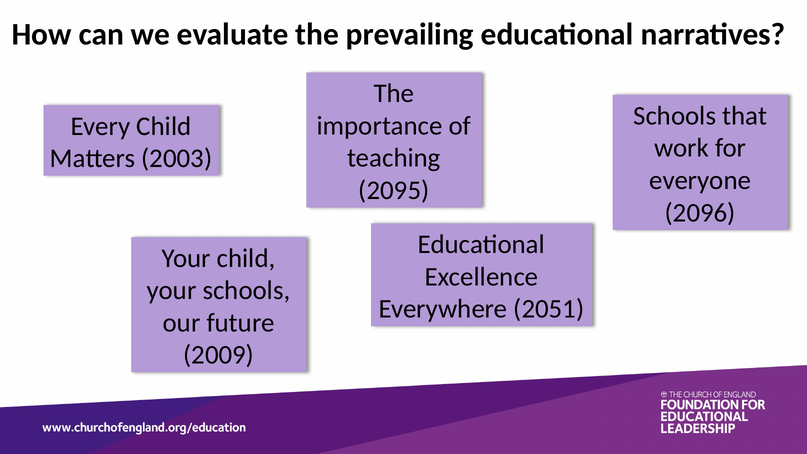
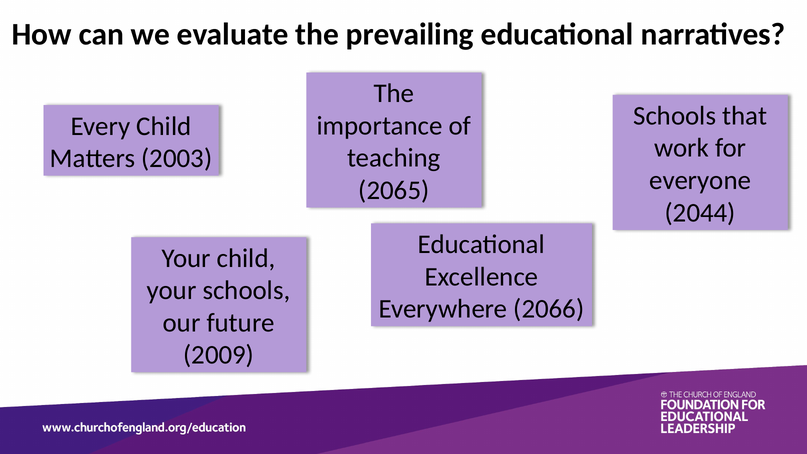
2095: 2095 -> 2065 (394, 190)
2096: 2096 -> 2044 (700, 213)
2051: 2051 -> 2066 (549, 309)
